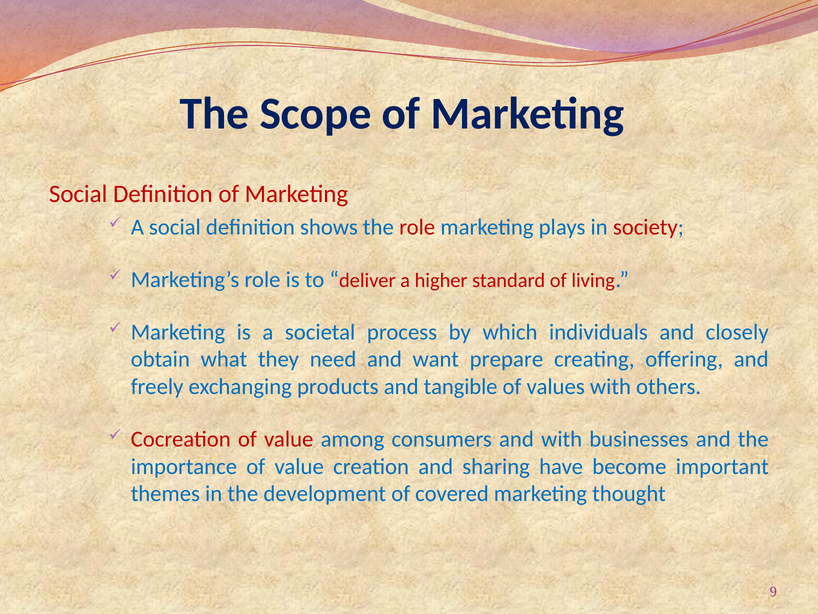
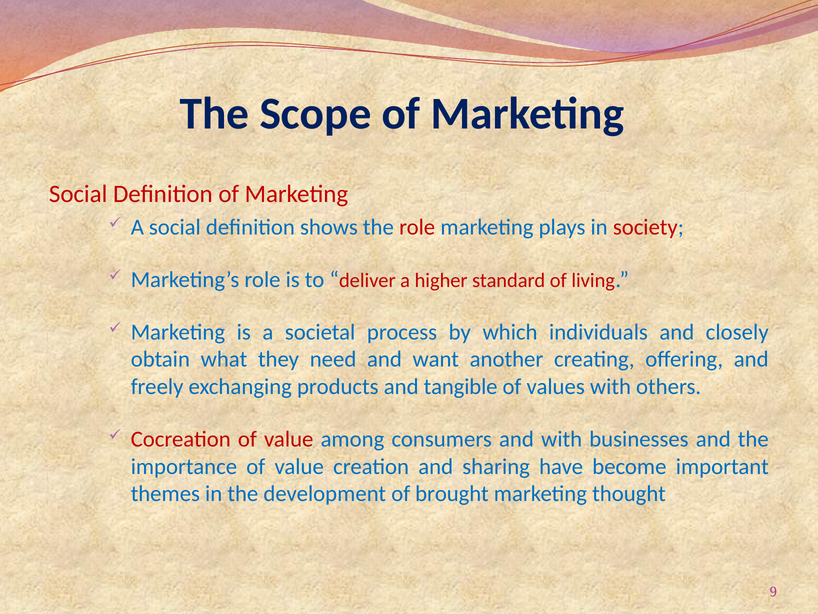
prepare: prepare -> another (507, 359)
covered: covered -> brought (452, 494)
